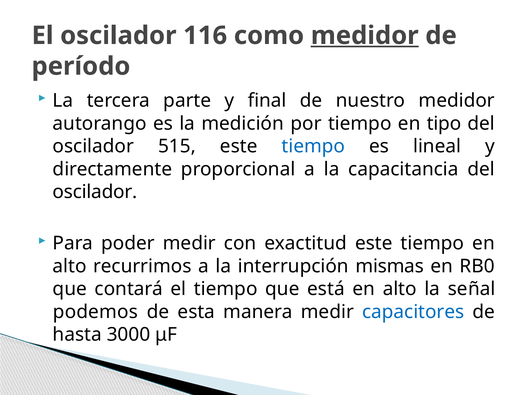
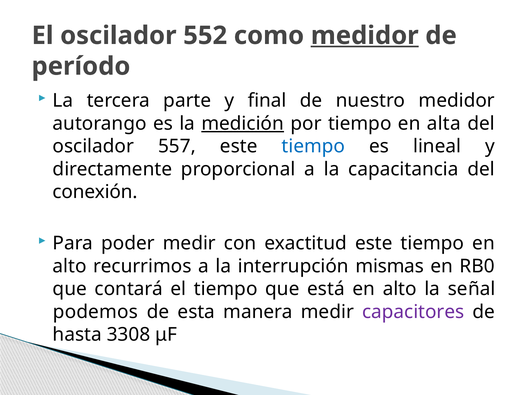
116: 116 -> 552 (205, 36)
medición underline: none -> present (243, 124)
tipo: tipo -> alta (444, 124)
515: 515 -> 557 (177, 146)
oscilador: oscilador -> conexión (95, 192)
capacitores colour: blue -> purple (413, 312)
3000: 3000 -> 3308 (128, 335)
